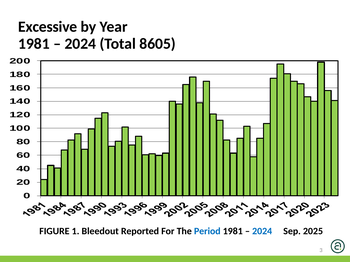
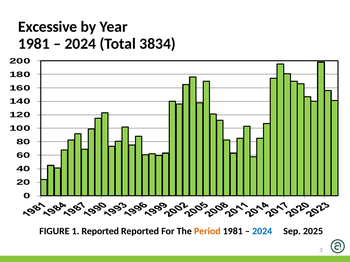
8605: 8605 -> 3834 (158, 44)
1 Bleedout: Bleedout -> Reported (100, 232)
Period colour: blue -> orange (207, 232)
